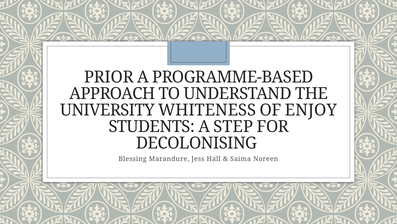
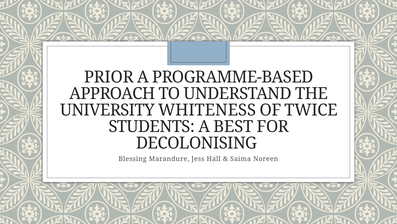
ENJOY: ENJOY -> TWICE (311, 110)
STEP: STEP -> BEST (233, 126)
